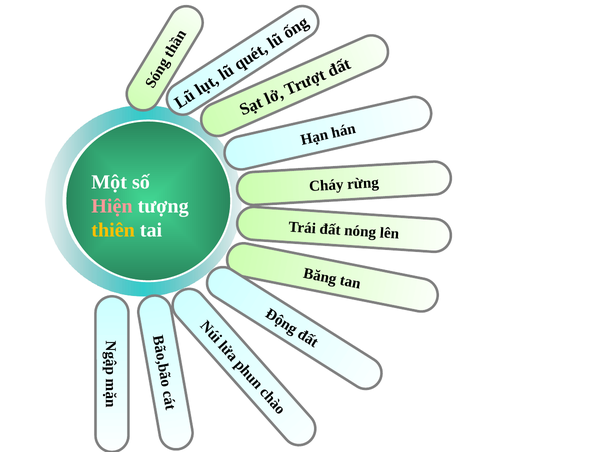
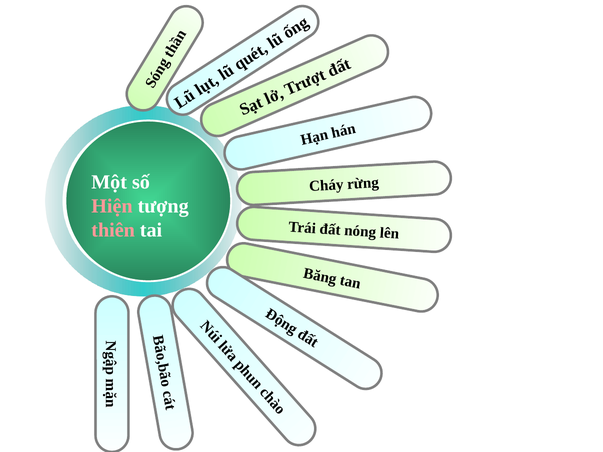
thiên colour: yellow -> pink (113, 230)
